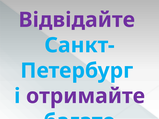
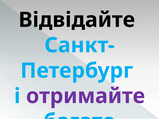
Відвідайте colour: purple -> black (77, 20)
